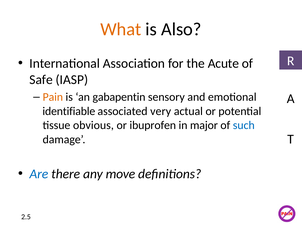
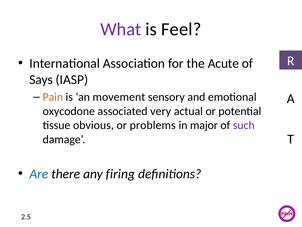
What colour: orange -> purple (121, 29)
Also: Also -> Feel (181, 29)
Safe: Safe -> Says (41, 79)
gabapentin: gabapentin -> movement (119, 97)
identifiable: identifiable -> oxycodone (69, 111)
ibuprofen: ibuprofen -> problems (153, 125)
such colour: blue -> purple (244, 125)
move: move -> firing (120, 173)
